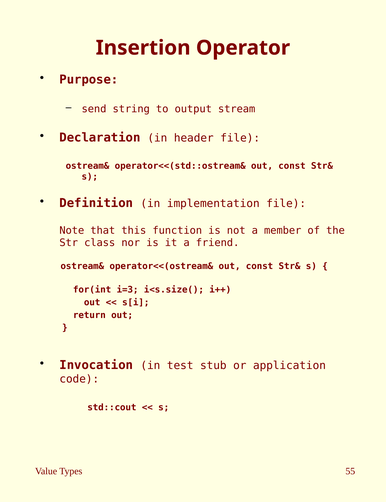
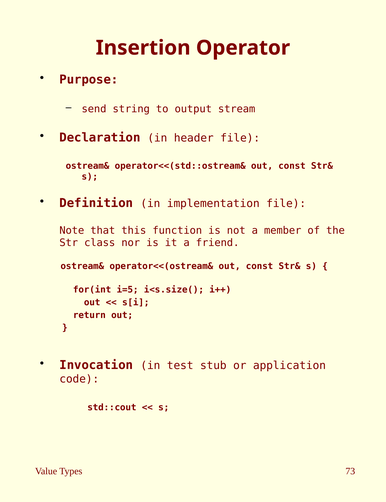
i=3: i=3 -> i=5 (128, 290)
55: 55 -> 73 (350, 472)
